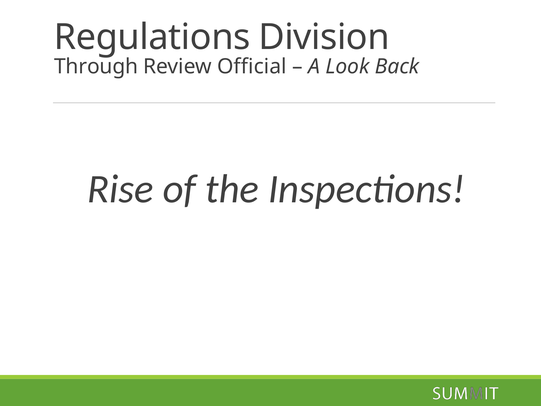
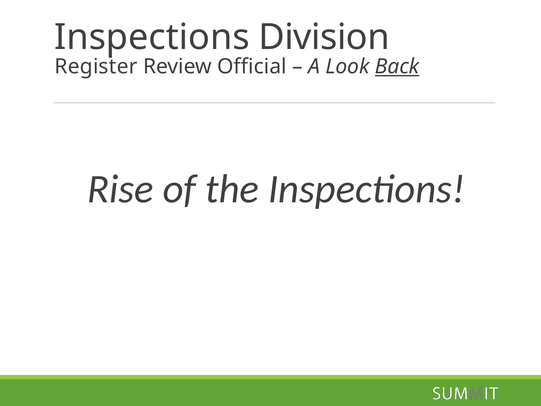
Regulations: Regulations -> Inspections (152, 37)
Through: Through -> Register (96, 67)
Back underline: none -> present (397, 67)
